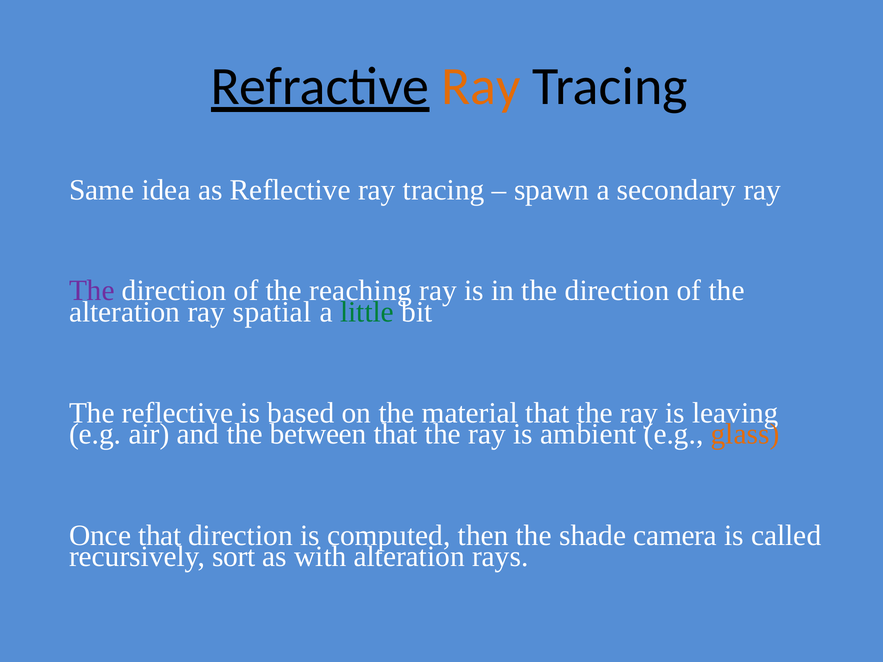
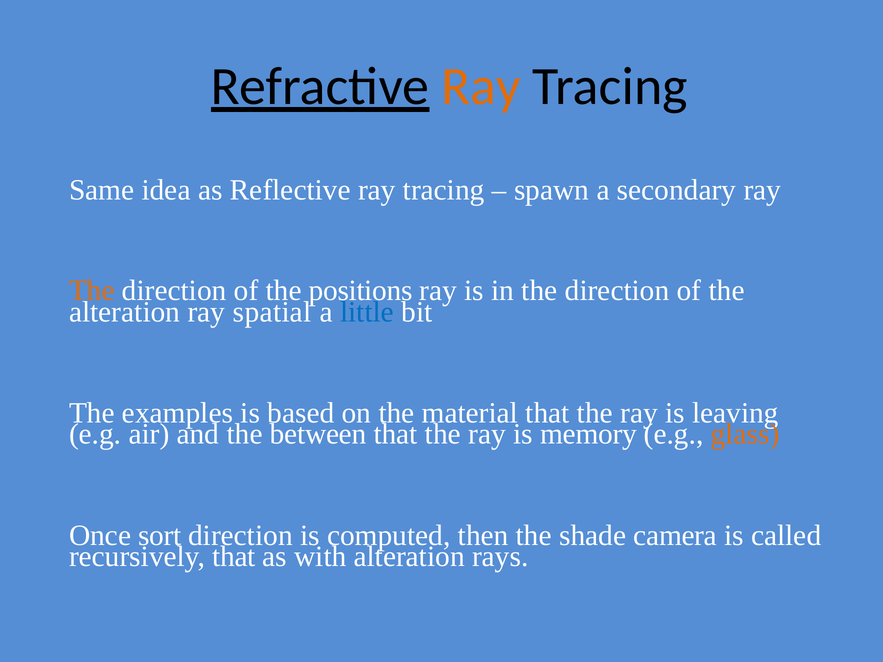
The colour: purple -> orange (92, 291)
reaching: reaching -> positions (361, 291)
little colour: green -> blue (367, 312)
The reflective: reflective -> examples (178, 413)
ambient: ambient -> memory (588, 434)
Once that: that -> sort (160, 536)
recursively sort: sort -> that (234, 557)
